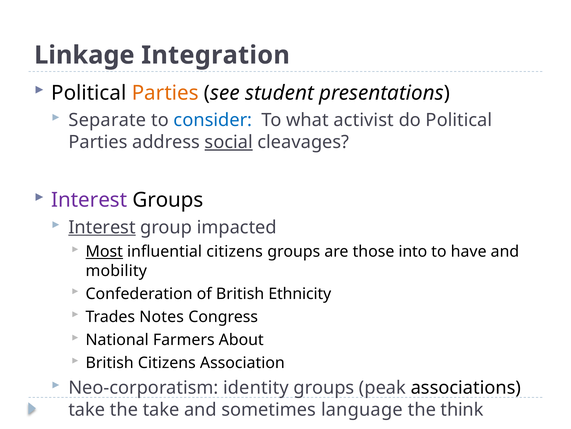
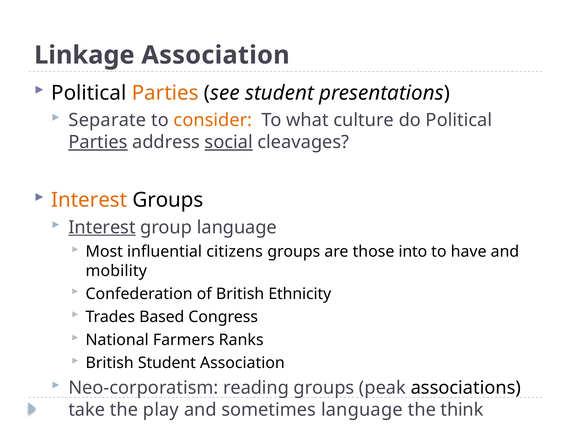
Linkage Integration: Integration -> Association (216, 55)
consider colour: blue -> orange (213, 120)
activist: activist -> culture (364, 120)
Parties underline: none -> present (98, 142)
Interest colour: purple -> orange (89, 200)
group impacted: impacted -> language (237, 227)
Most underline: present -> none (104, 251)
Notes: Notes -> Based (162, 316)
About: About -> Ranks (241, 339)
British Citizens: Citizens -> Student (167, 362)
identity: identity -> reading (256, 387)
the take: take -> play (161, 409)
